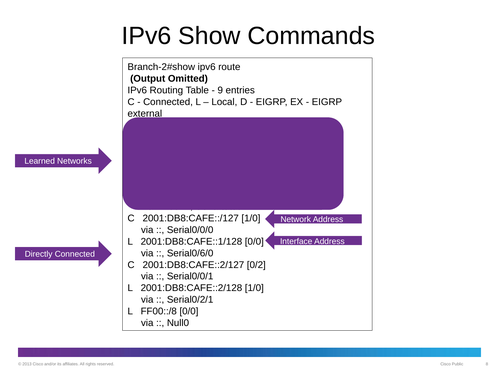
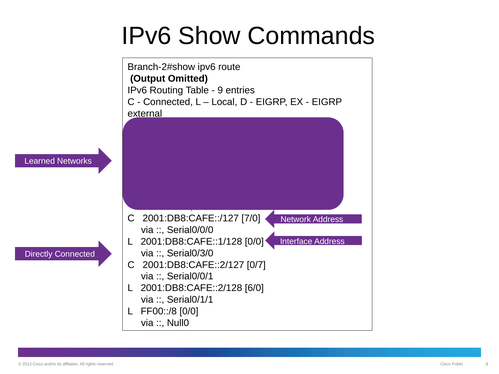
2001:DB8:CAFE::/127 1/0: 1/0 -> 7/0 (251, 218)
Serial0/6/0: Serial0/6/0 -> Serial0/3/0 (190, 253)
0/2: 0/2 -> 0/7 (256, 265)
2001:DB8:CAFE::2/128 1/0: 1/0 -> 6/0 (254, 288)
Serial0/2/1: Serial0/2/1 -> Serial0/1/1 (190, 300)
